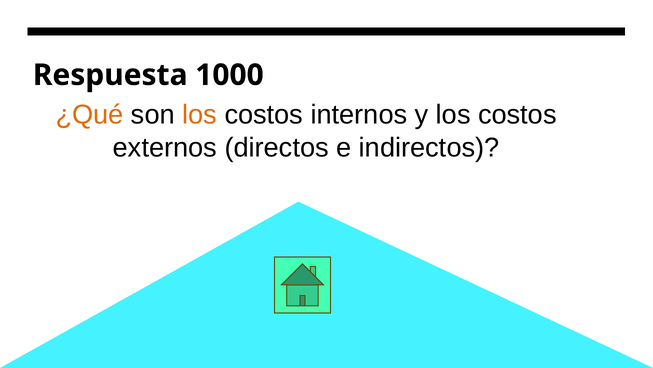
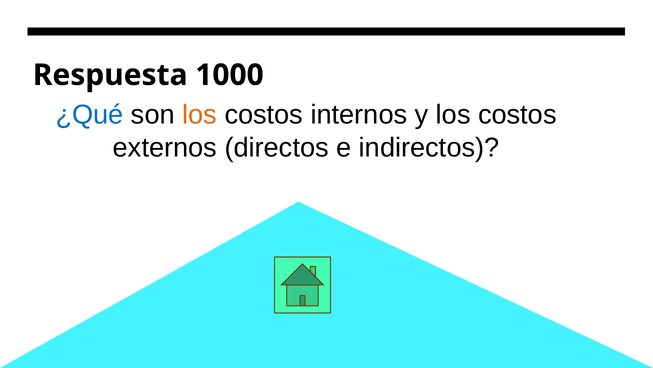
¿Qué colour: orange -> blue (89, 115)
